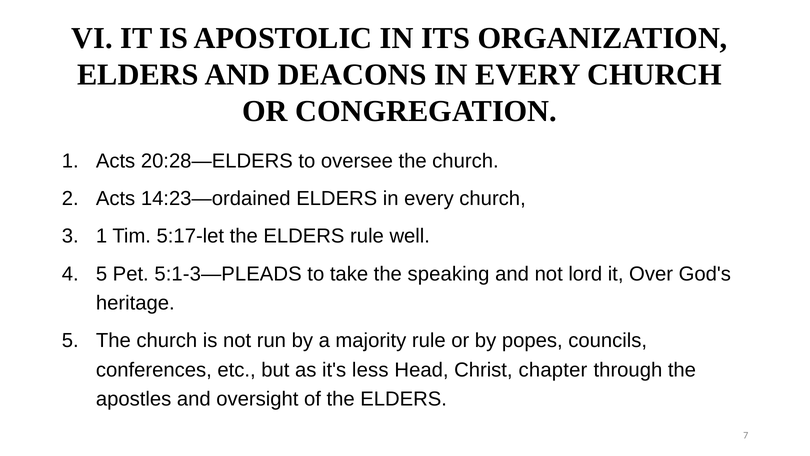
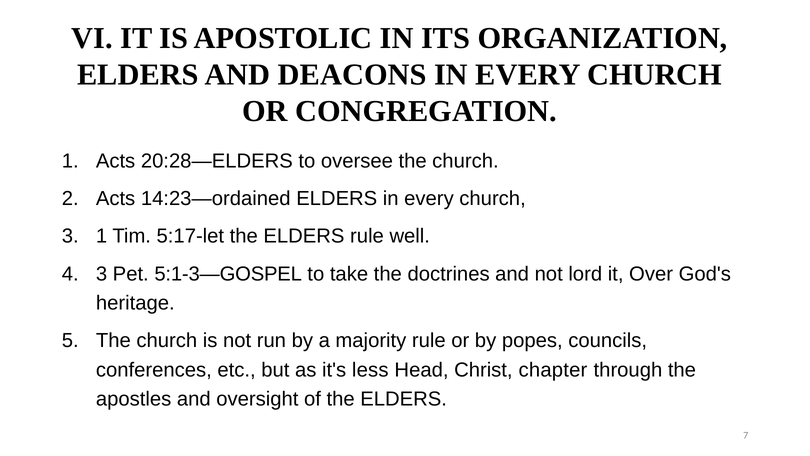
5: 5 -> 3 (102, 274)
5:1-3—PLEADS: 5:1-3—PLEADS -> 5:1-3—GOSPEL (228, 274)
speaking: speaking -> doctrines (449, 274)
